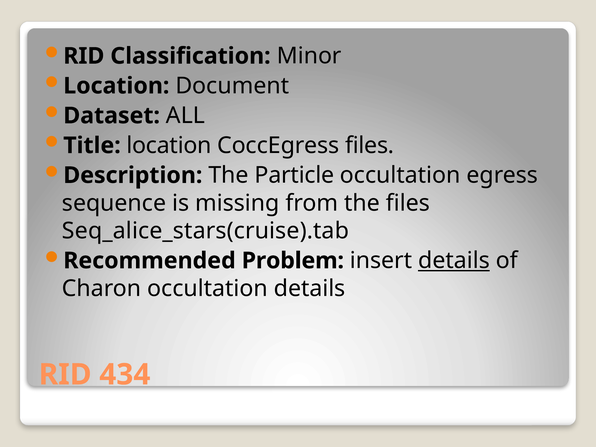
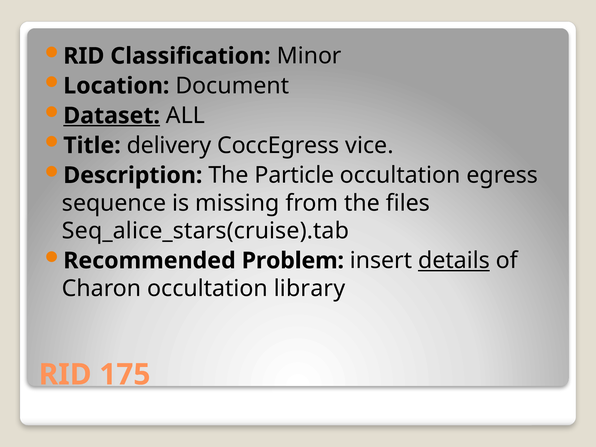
Dataset underline: none -> present (112, 116)
Title location: location -> delivery (169, 145)
CoccEgress files: files -> vice (369, 145)
occultation details: details -> library (309, 288)
434: 434 -> 175 (125, 375)
